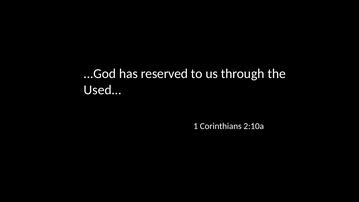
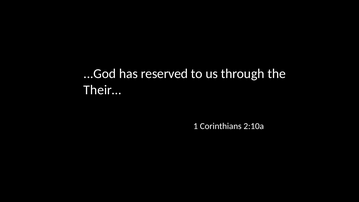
Used…: Used… -> Their… (102, 90)
